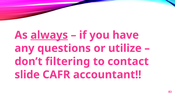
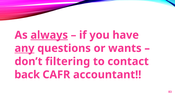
any underline: none -> present (25, 48)
utilize: utilize -> wants (125, 48)
slide: slide -> back (27, 74)
